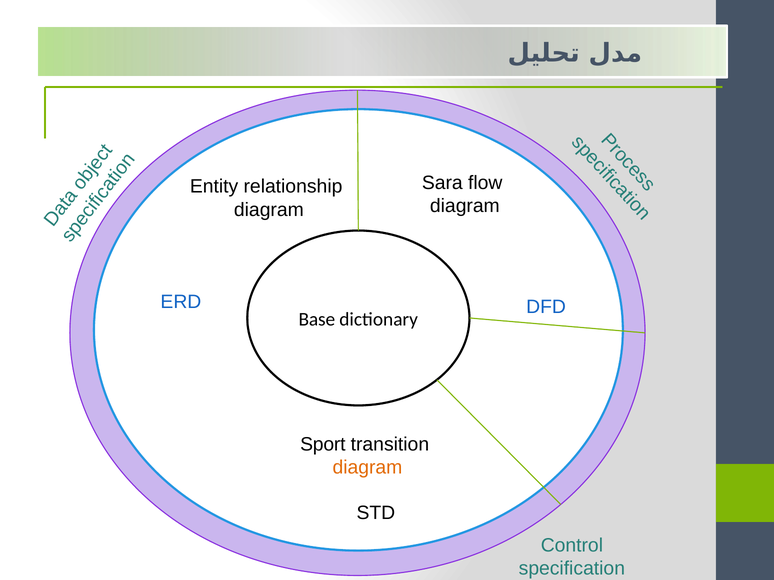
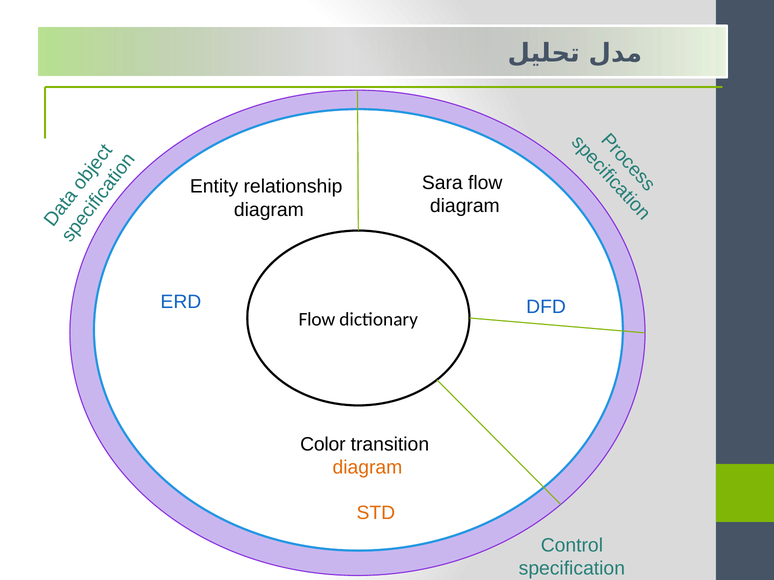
Base: Base -> Flow (317, 320)
Sport: Sport -> Color (323, 445)
STD colour: black -> orange (376, 513)
